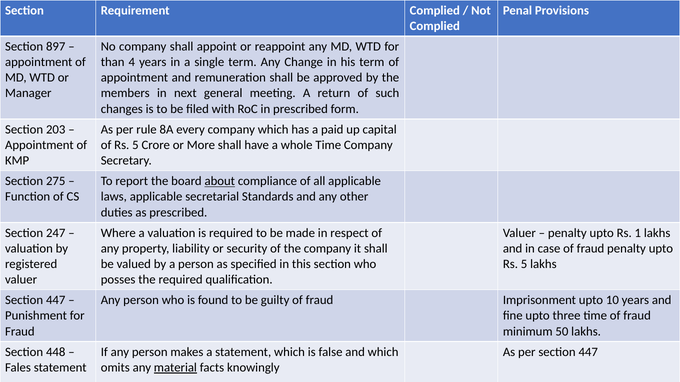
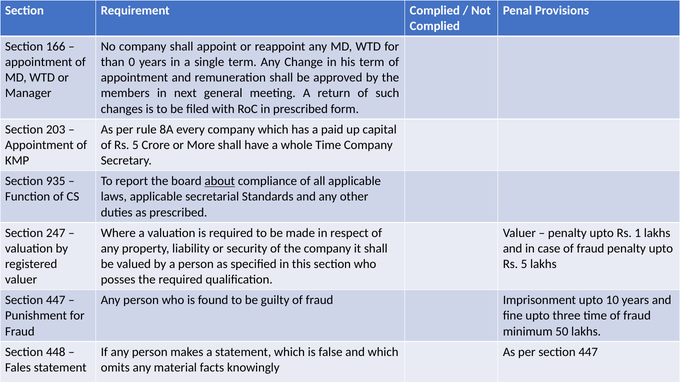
897: 897 -> 166 (56, 47)
4: 4 -> 0 (132, 62)
275: 275 -> 935 (56, 181)
material underline: present -> none (175, 368)
